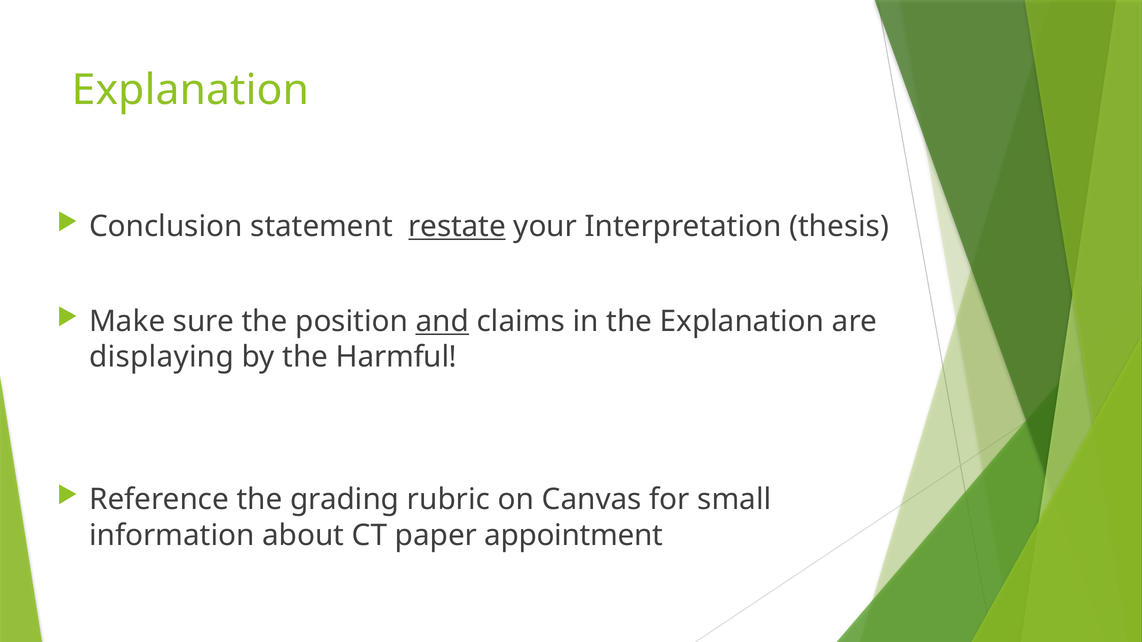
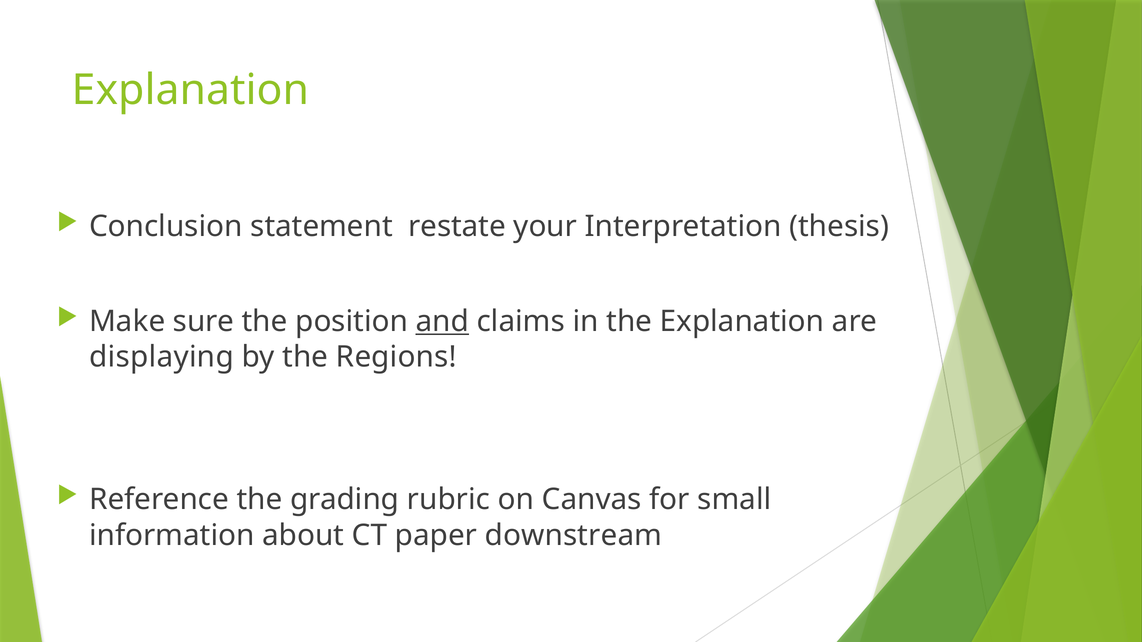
restate underline: present -> none (457, 227)
Harmful: Harmful -> Regions (396, 357)
appointment: appointment -> downstream (573, 536)
